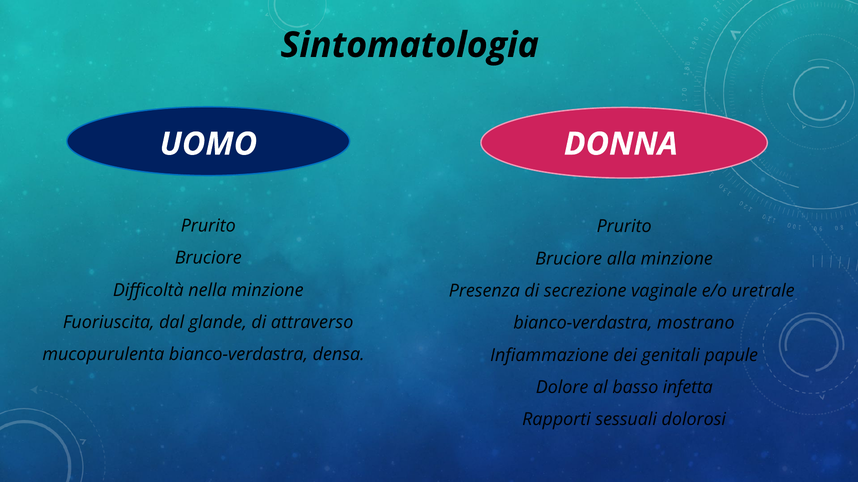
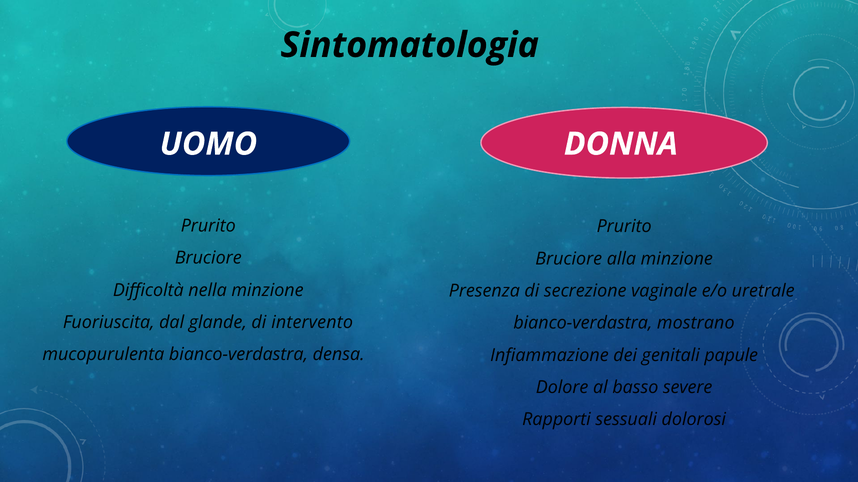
attraverso: attraverso -> intervento (312, 323)
infetta: infetta -> severe (688, 388)
